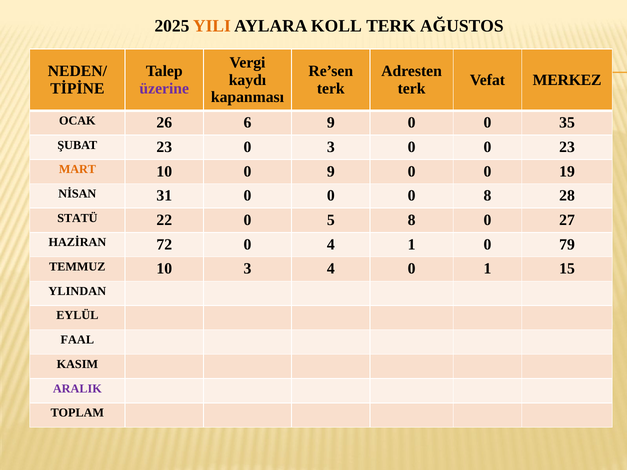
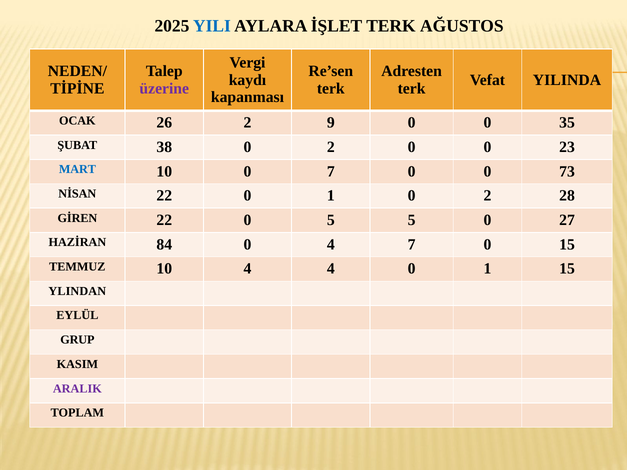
YILI colour: orange -> blue (212, 26)
KOLL: KOLL -> İŞLET (336, 26)
MERKEZ: MERKEZ -> YILINDA (567, 80)
26 6: 6 -> 2 (248, 123)
ŞUBAT 23: 23 -> 38 (164, 147)
3: 3 -> 2 (331, 147)
MART colour: orange -> blue (77, 169)
0 9: 9 -> 7 (331, 171)
19: 19 -> 73 (567, 171)
NİSAN 31: 31 -> 22 (164, 196)
0: 0 -> 1 (331, 196)
8: 8 -> 2 (488, 196)
STATÜ: STATÜ -> GİREN (77, 218)
5 8: 8 -> 5 (412, 220)
72: 72 -> 84 (164, 245)
4 1: 1 -> 7 (412, 245)
0 79: 79 -> 15 (567, 245)
10 3: 3 -> 4 (248, 269)
FAAL: FAAL -> GRUP (77, 340)
